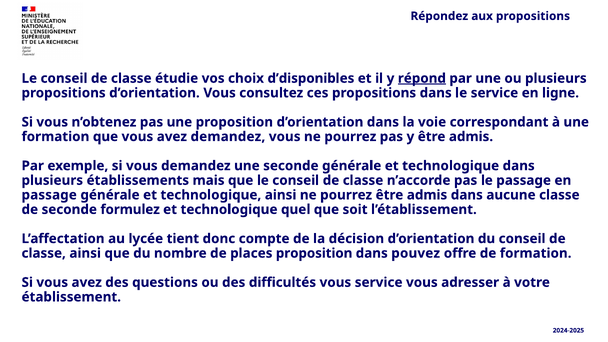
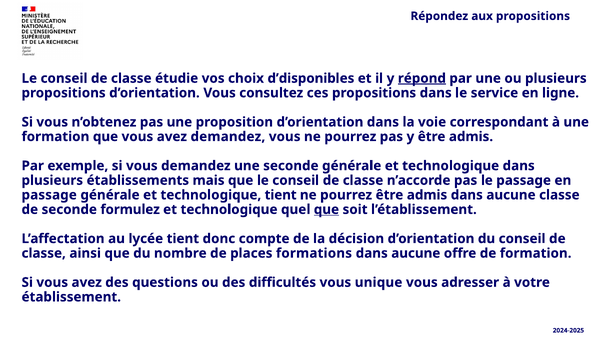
technologique ainsi: ainsi -> tient (281, 195)
que underline: none -> present (326, 210)
places proposition: proposition -> formations (314, 253)
pouvez: pouvez -> aucune (416, 253)
vous service: service -> unique (379, 282)
